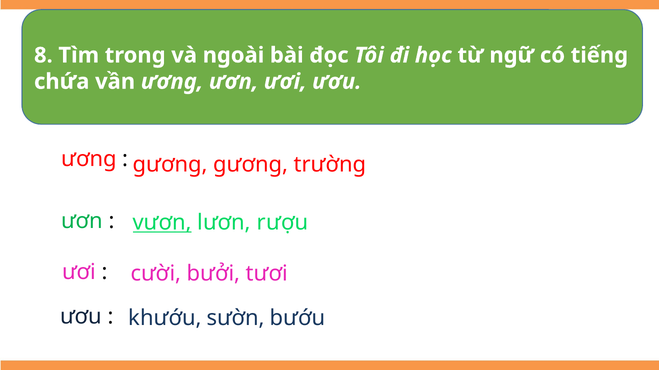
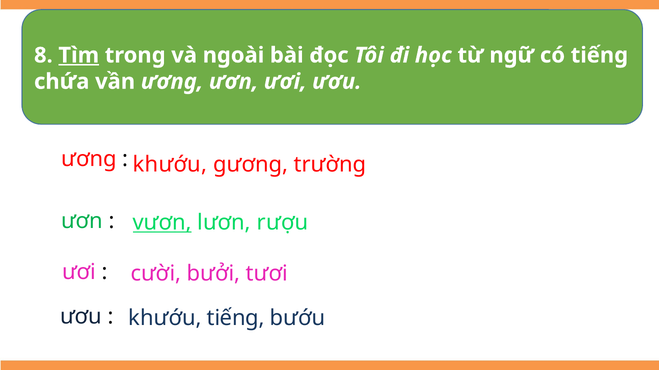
Tìm underline: none -> present (79, 55)
gương: gương -> khướu (170, 165)
khướu sườn: sườn -> tiếng (236, 319)
